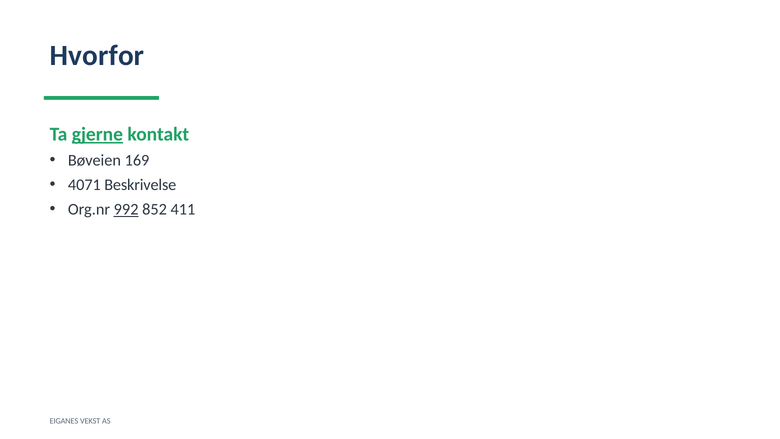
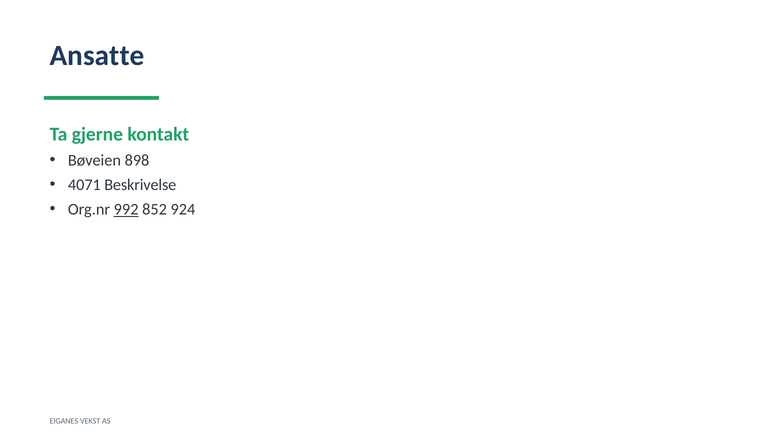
Hvorfor: Hvorfor -> Ansatte (97, 56)
gjerne underline: present -> none (97, 134)
169: 169 -> 898 (137, 160)
411: 411 -> 924 (183, 209)
